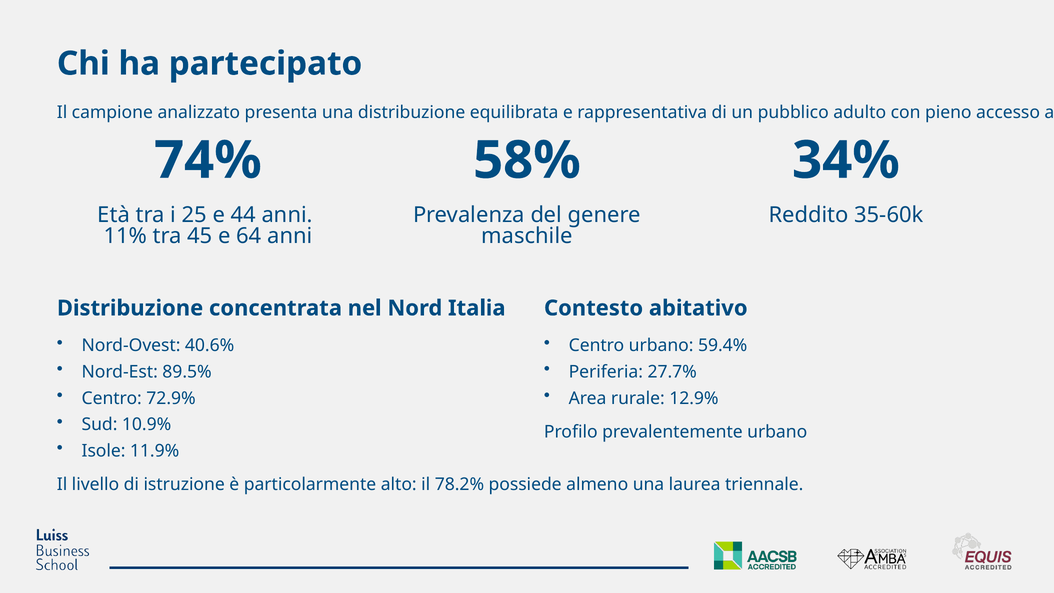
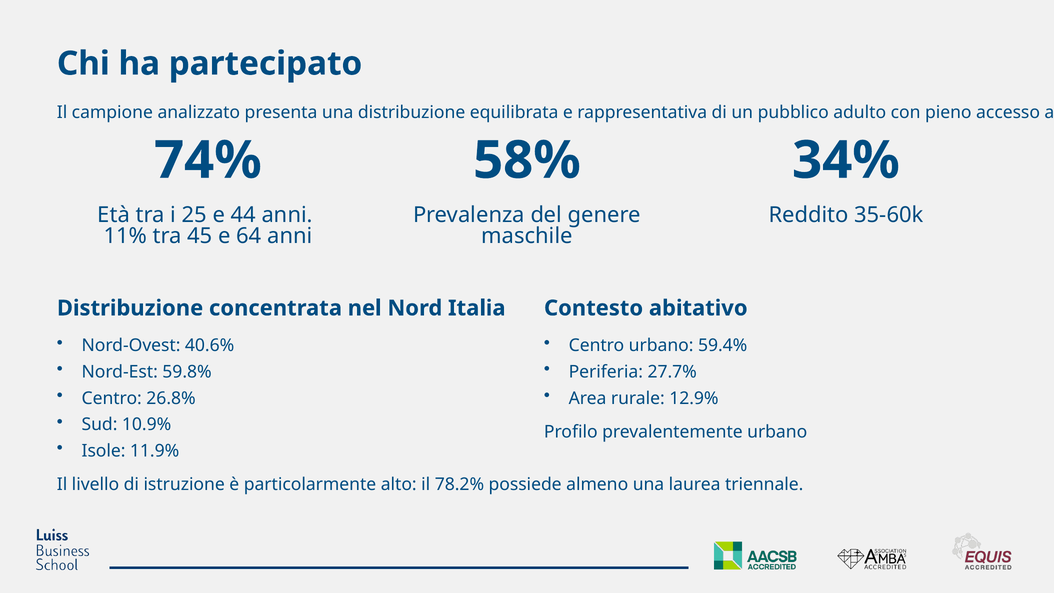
89.5%: 89.5% -> 59.8% (187, 372)
72.9%: 72.9% -> 26.8% (171, 398)
